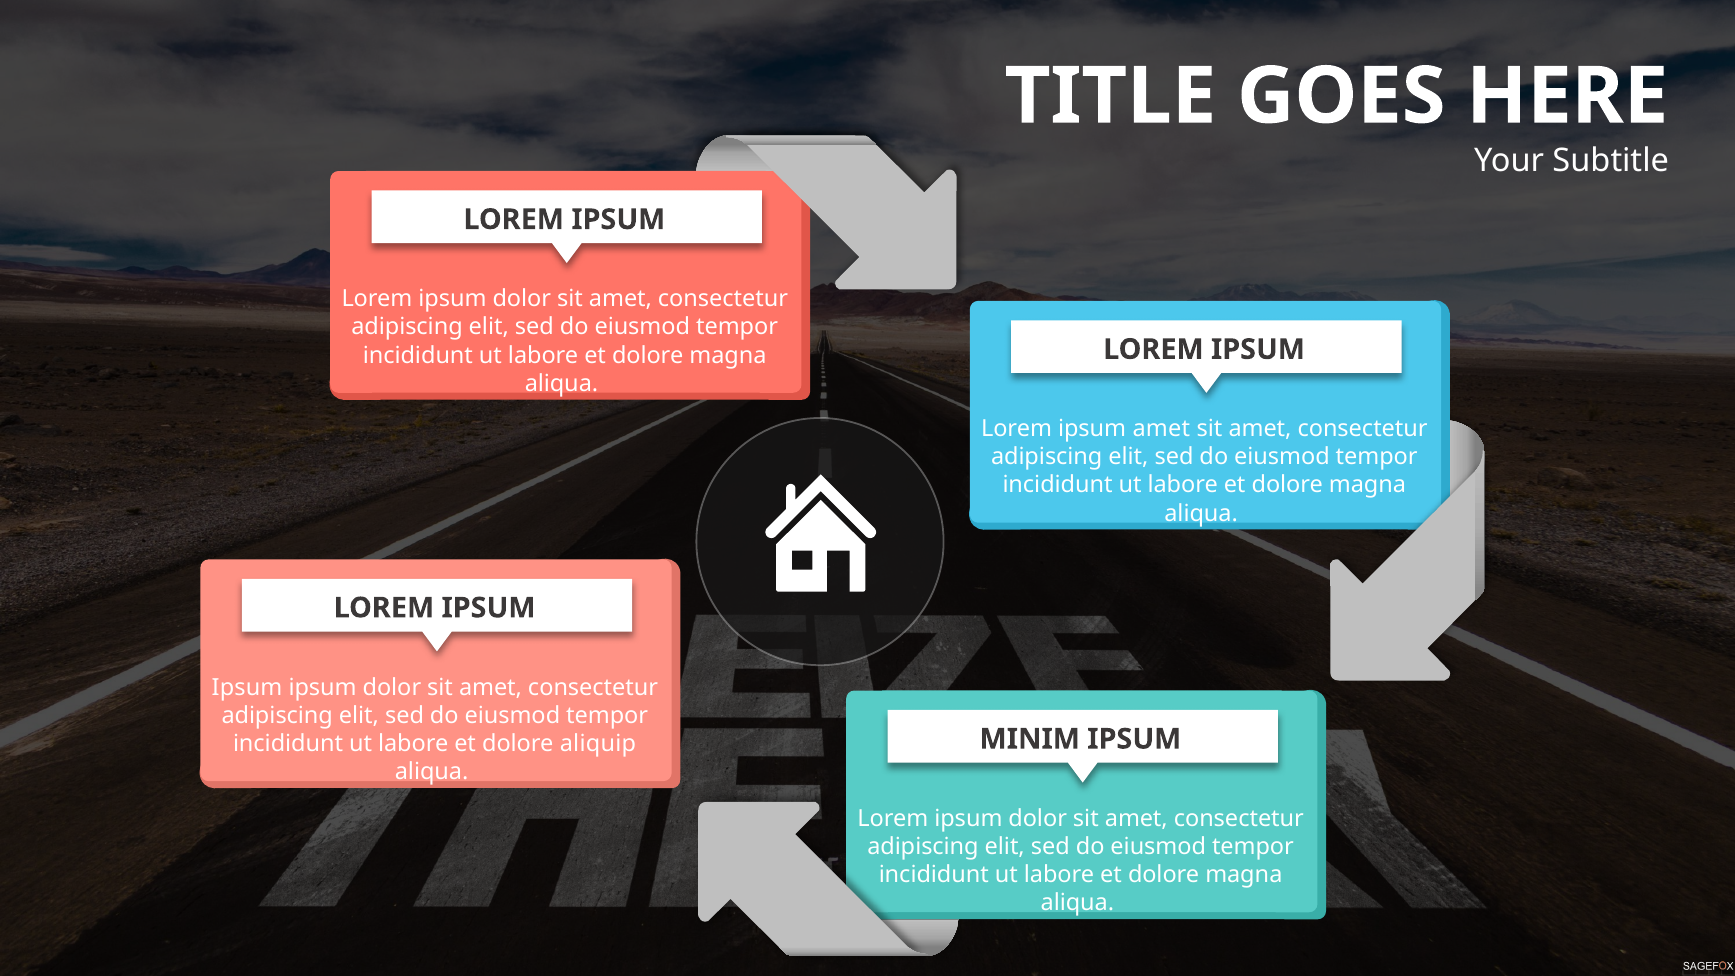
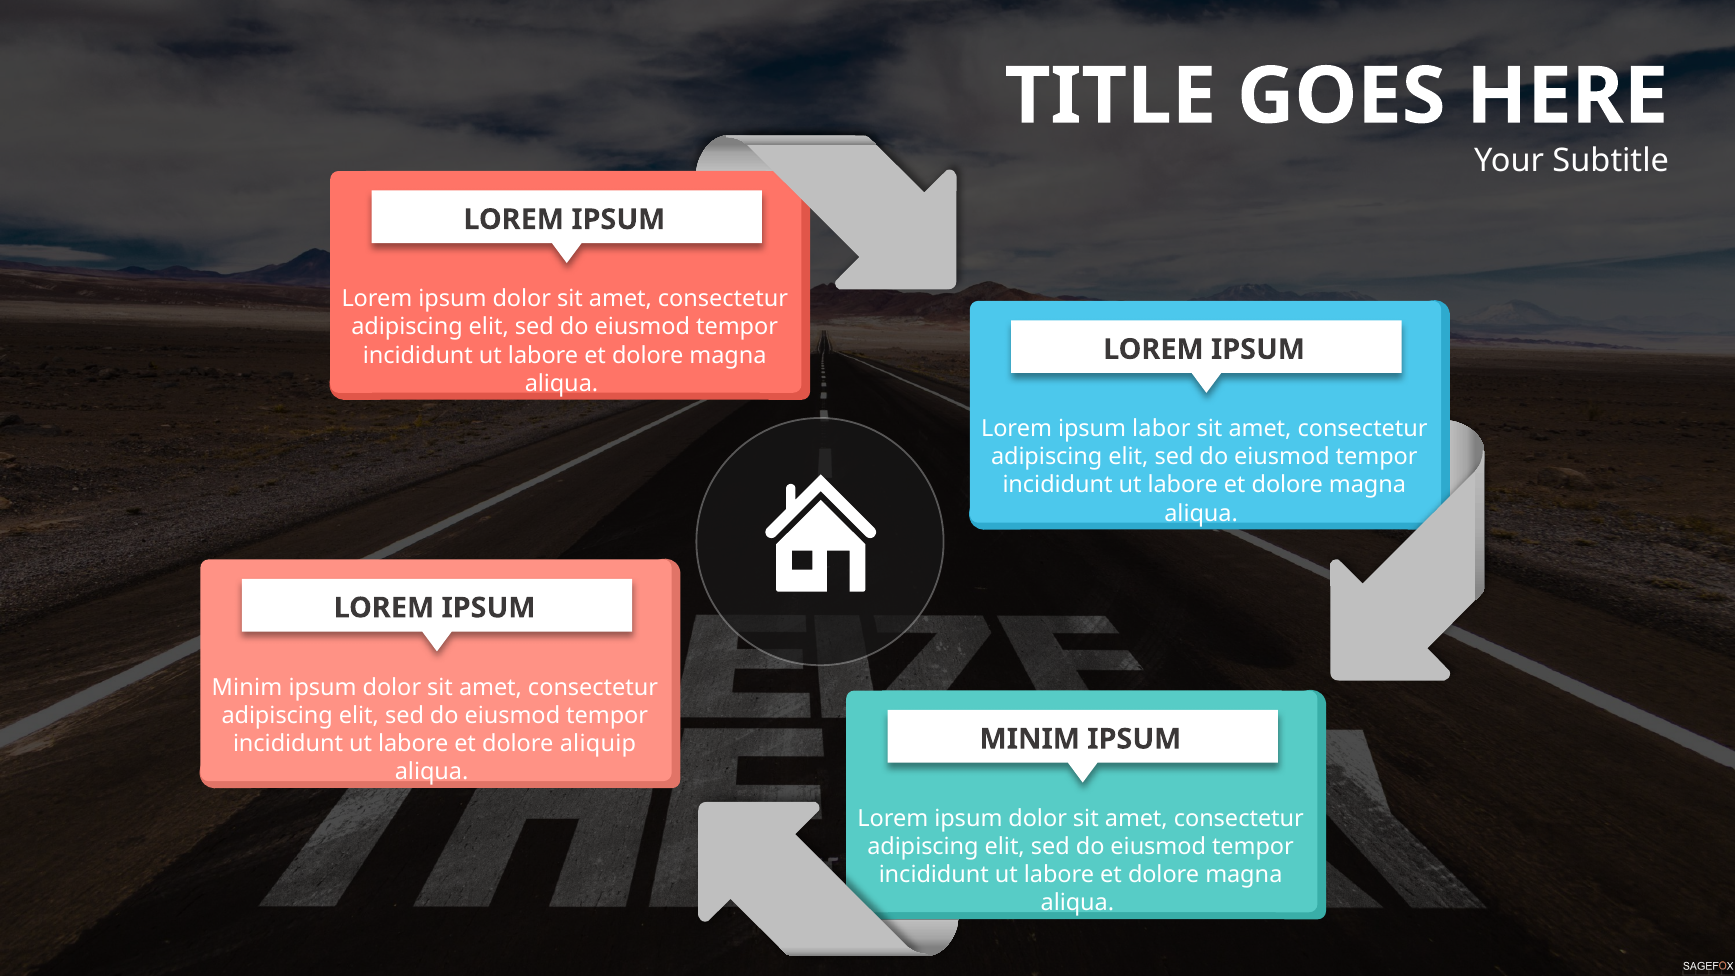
ipsum amet: amet -> labor (1161, 429)
Ipsum: Ipsum -> Minim (247, 687)
